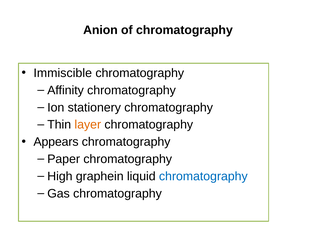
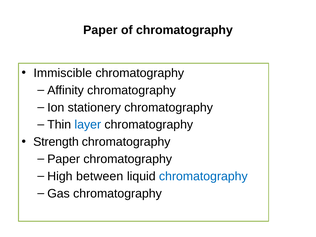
Anion: Anion -> Paper (100, 30)
layer colour: orange -> blue (88, 125)
Appears: Appears -> Strength (56, 142)
graphein: graphein -> between (100, 176)
